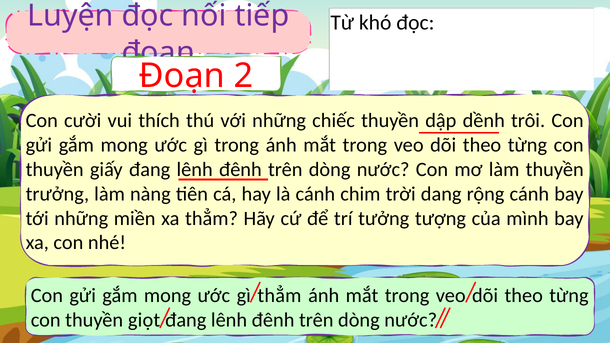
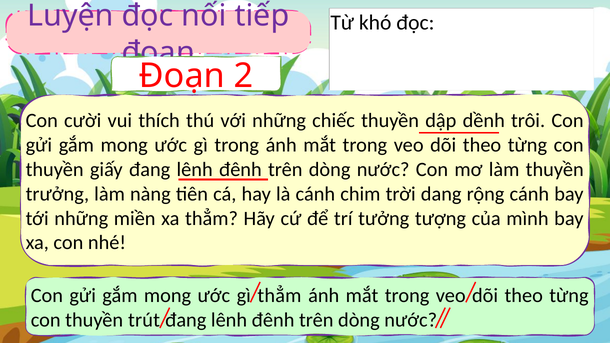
giọt: giọt -> trút (144, 320)
